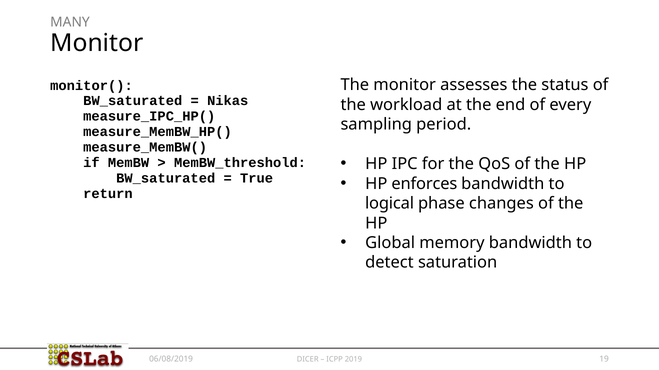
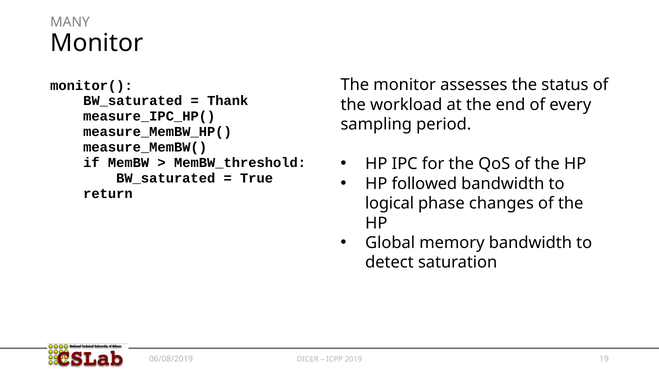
Nikas: Nikas -> Thank (228, 101)
enforces: enforces -> followed (424, 184)
